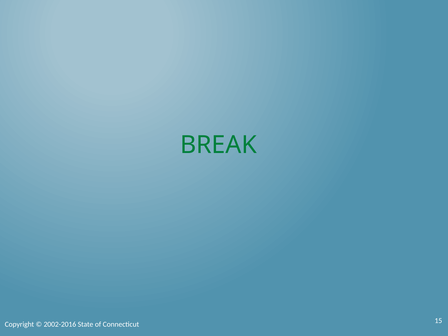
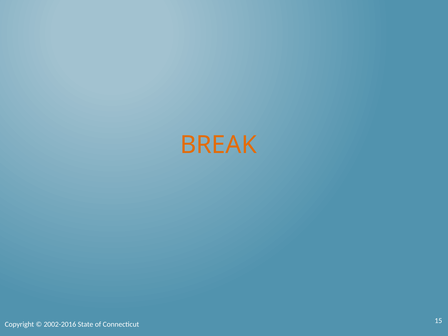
BREAK colour: green -> orange (218, 145)
